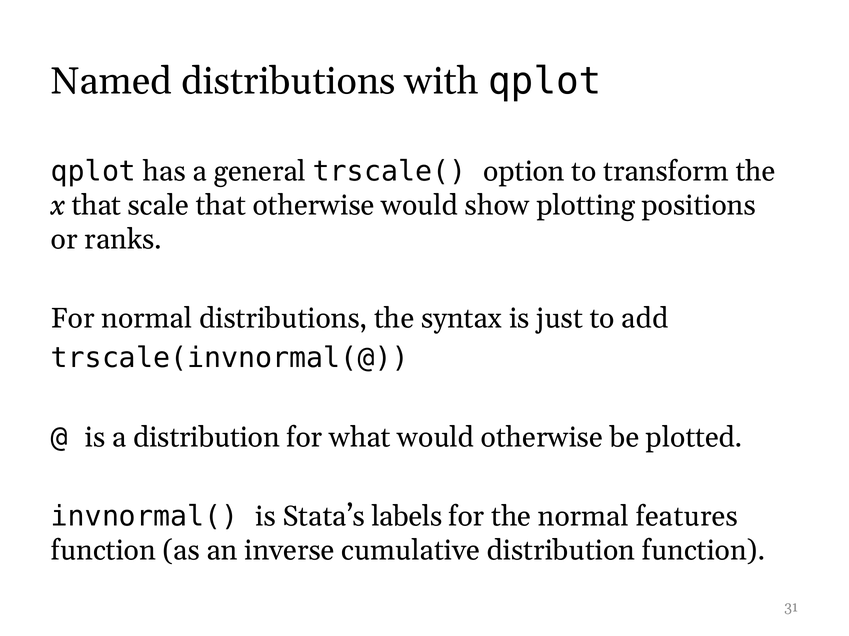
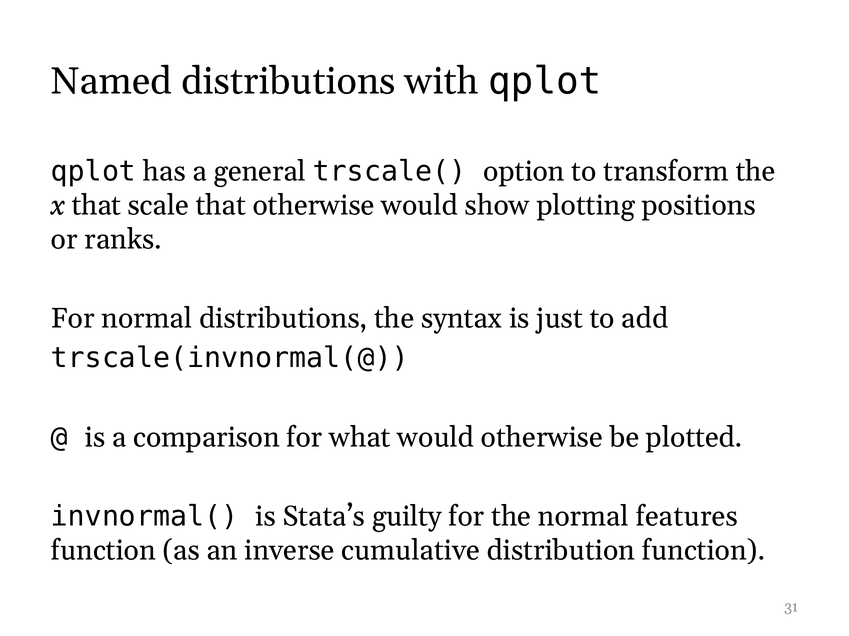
a distribution: distribution -> comparison (207, 438)
labels: labels -> guilty (407, 517)
